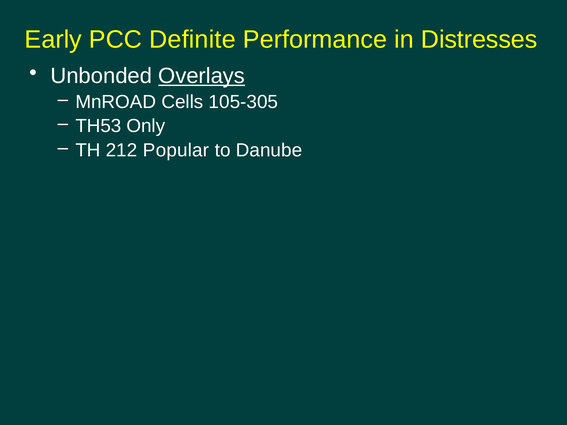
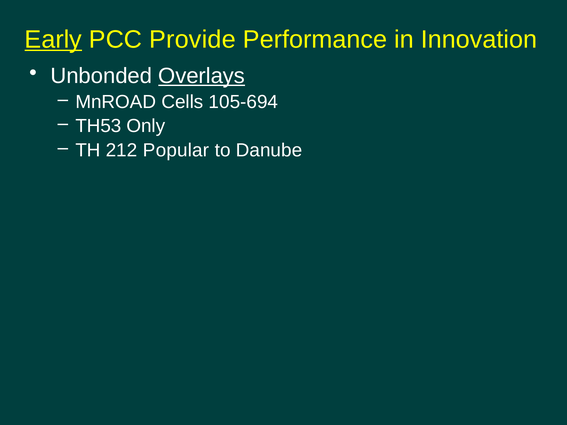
Early underline: none -> present (53, 40)
Definite: Definite -> Provide (192, 40)
Distresses: Distresses -> Innovation (479, 40)
105-305: 105-305 -> 105-694 (243, 102)
